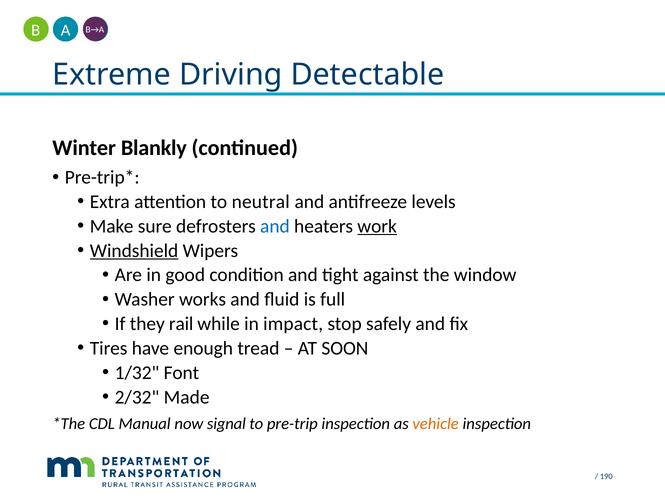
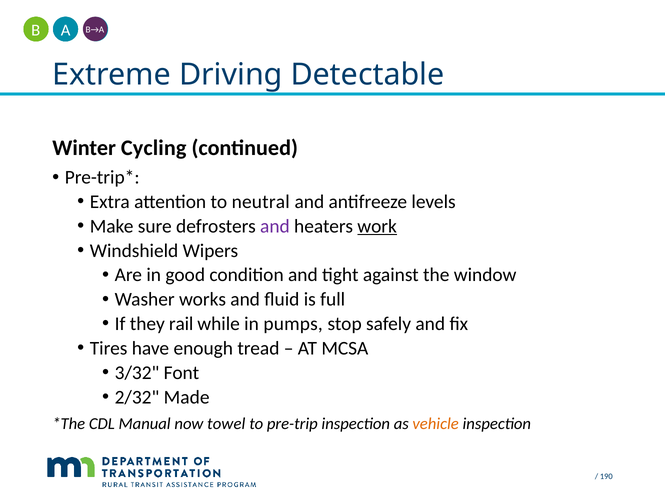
Blankly: Blankly -> Cycling (154, 148)
and colour: blue -> purple (275, 226)
Windshield underline: present -> none (134, 251)
impact: impact -> pumps (293, 324)
SOON: SOON -> MCSA (345, 348)
1/32: 1/32 -> 3/32 (137, 373)
signal: signal -> towel (226, 423)
